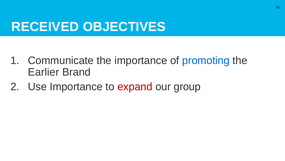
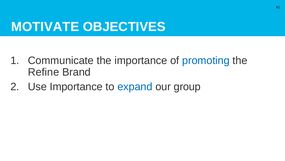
RECEIVED: RECEIVED -> MOTIVATE (45, 27)
Earlier: Earlier -> Refine (43, 72)
expand colour: red -> blue (135, 86)
